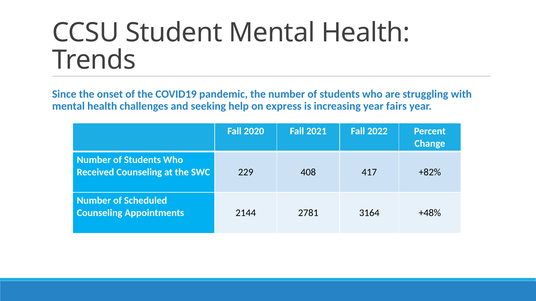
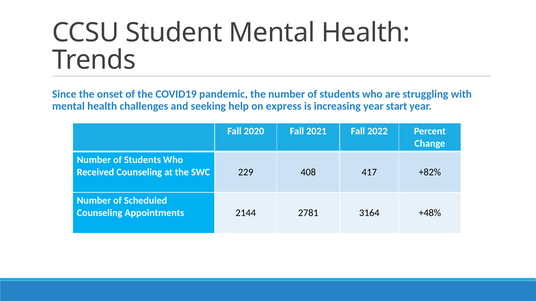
fairs: fairs -> start (397, 106)
